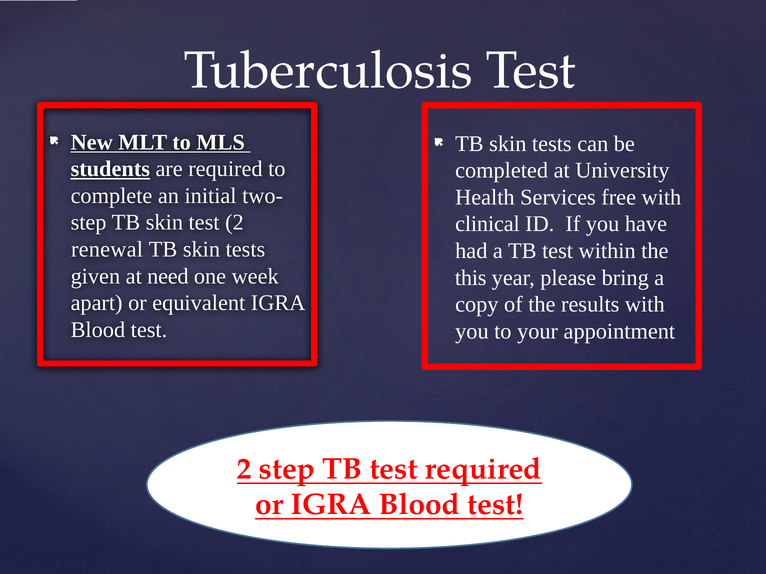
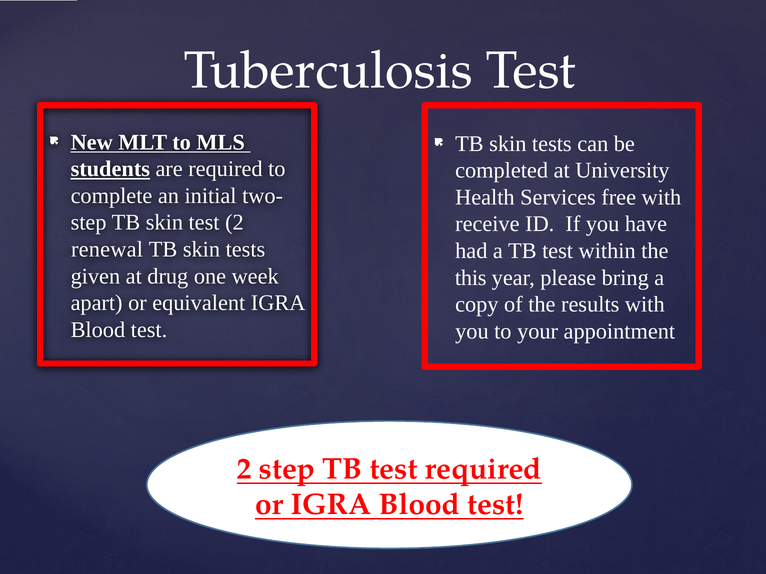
clinical: clinical -> receive (487, 224)
need: need -> drug (168, 276)
